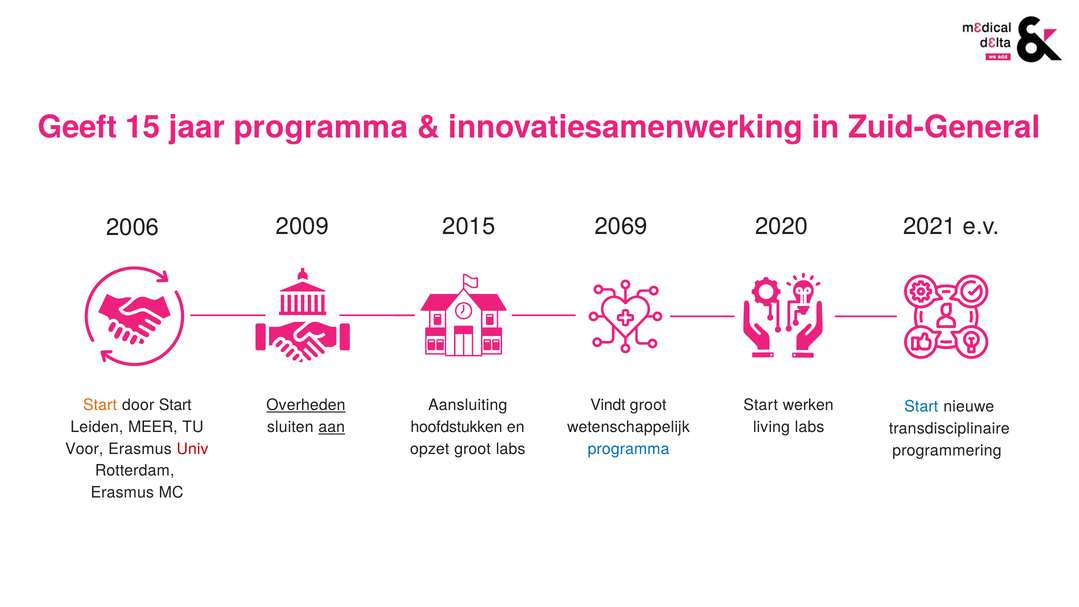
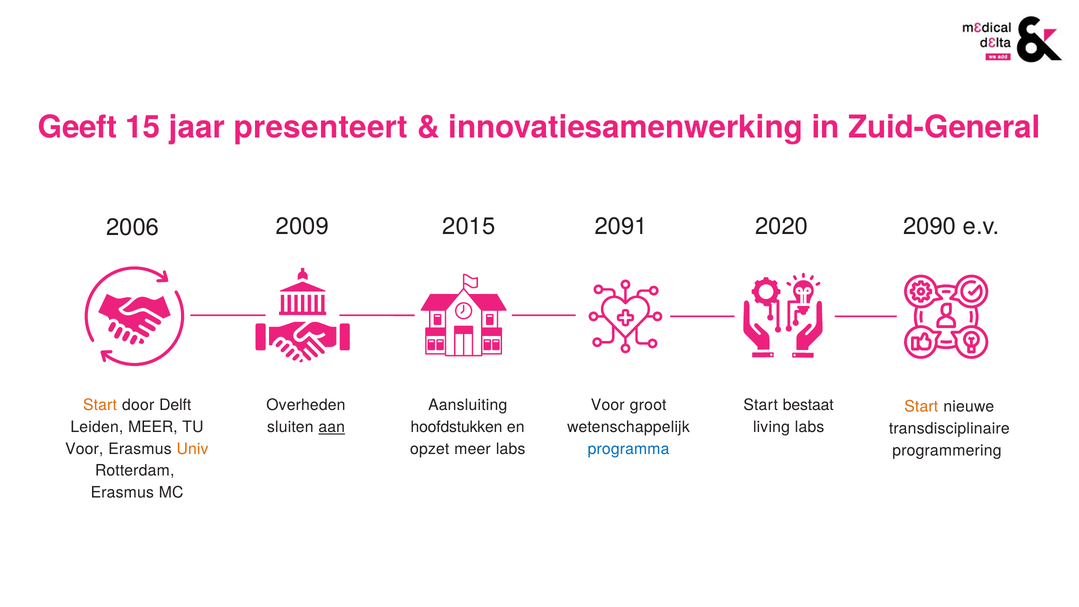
jaar programma: programma -> presenteert (321, 127)
2069: 2069 -> 2091 (621, 226)
2021: 2021 -> 2090 (930, 226)
door Start: Start -> Delft (175, 405)
Overheden underline: present -> none (306, 405)
Vindt: Vindt -> Voor (608, 405)
werken: werken -> bestaat (808, 405)
Start colour: blue -> orange (921, 407)
Univ colour: red -> orange (192, 449)
opzet groot: groot -> meer (473, 449)
